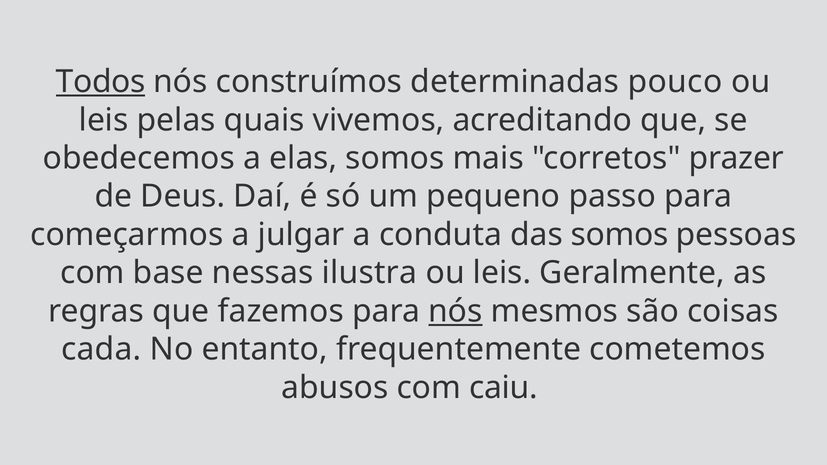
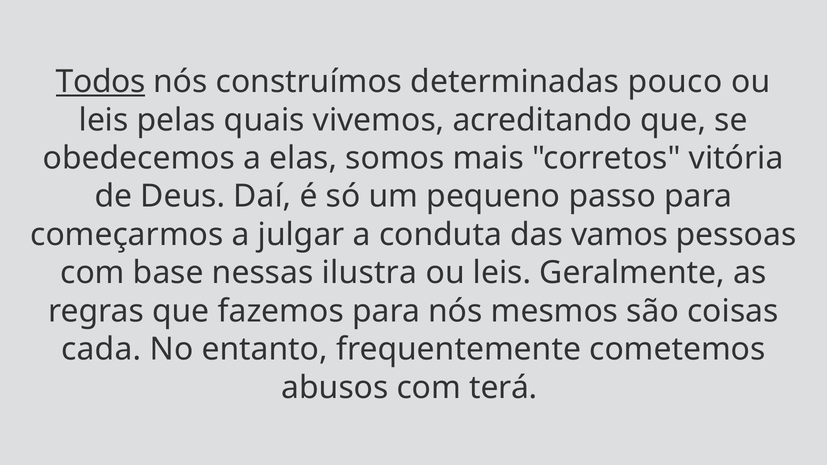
prazer: prazer -> vitória (736, 158)
das somos: somos -> vamos (620, 235)
nós underline: present -> none (455, 311)
caiu: caiu -> terá (503, 388)
